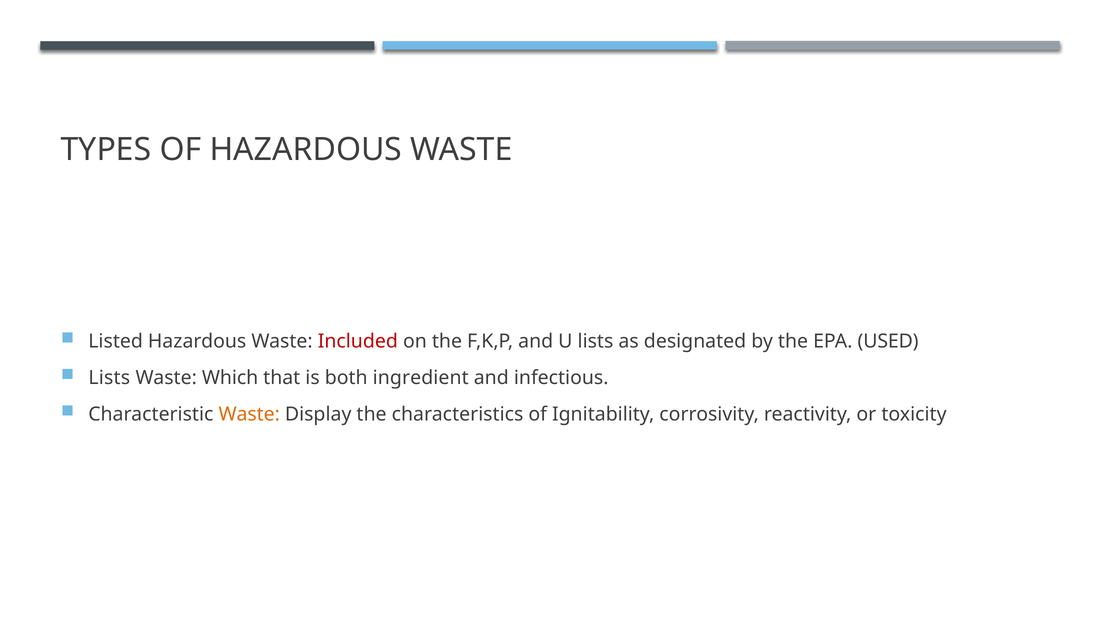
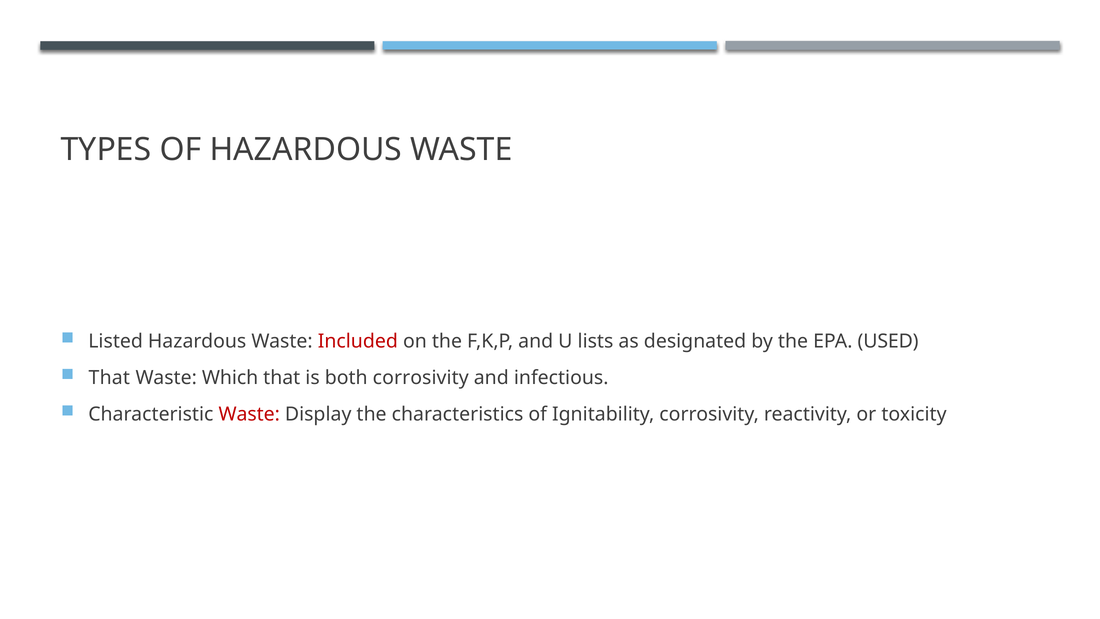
Lists: Lists -> That (109, 378)
both ingredient: ingredient -> corrosivity (421, 378)
Waste colour: orange -> red (249, 414)
